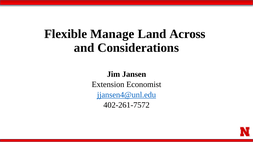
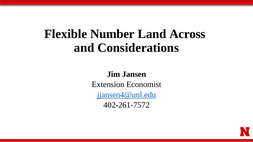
Manage: Manage -> Number (112, 34)
